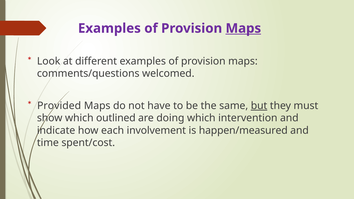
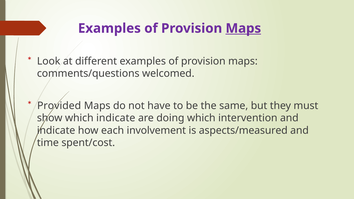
but underline: present -> none (259, 106)
which outlined: outlined -> indicate (116, 118)
happen/measured: happen/measured -> aspects/measured (243, 130)
